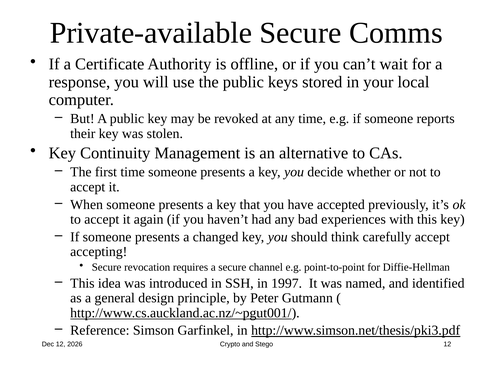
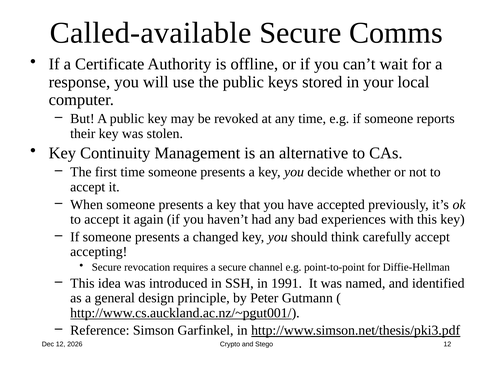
Private-available: Private-available -> Called-available (151, 33)
1997: 1997 -> 1991 (287, 283)
